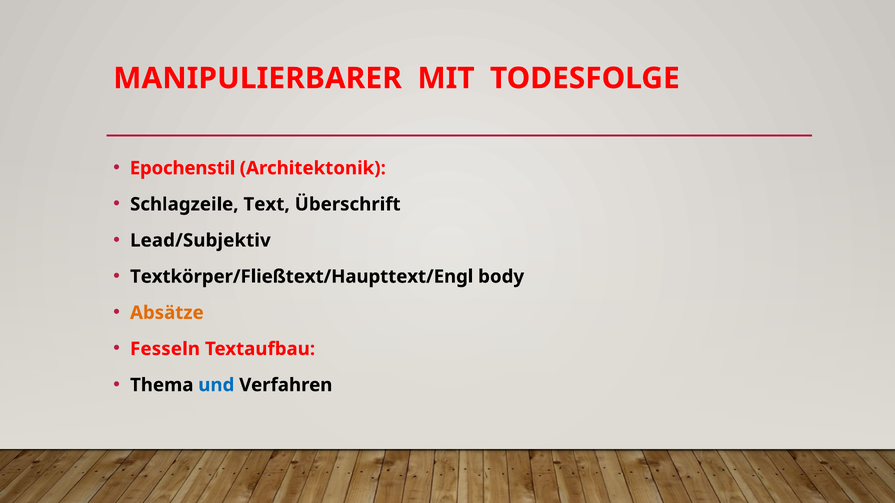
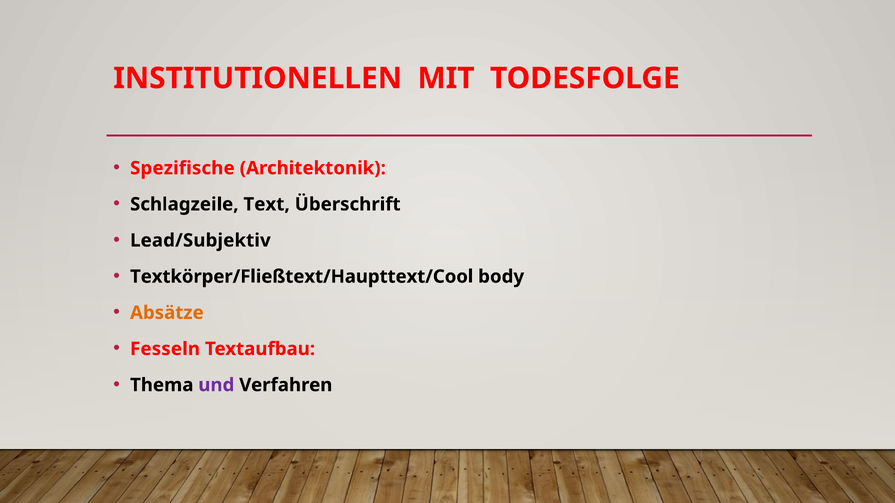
MANIPULIERBARER: MANIPULIERBARER -> INSTITUTIONELLEN (258, 78)
Epochenstil: Epochenstil -> Spezifische (182, 168)
Textkörper/Fließtext/Haupttext/Engl: Textkörper/Fließtext/Haupttext/Engl -> Textkörper/Fließtext/Haupttext/Cool (302, 277)
und colour: blue -> purple (216, 385)
